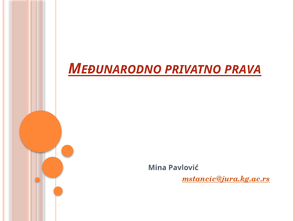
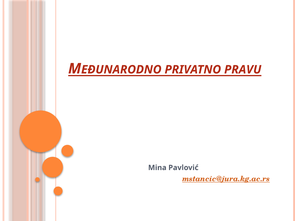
PRAVA: PRAVA -> PRAVU (243, 70)
